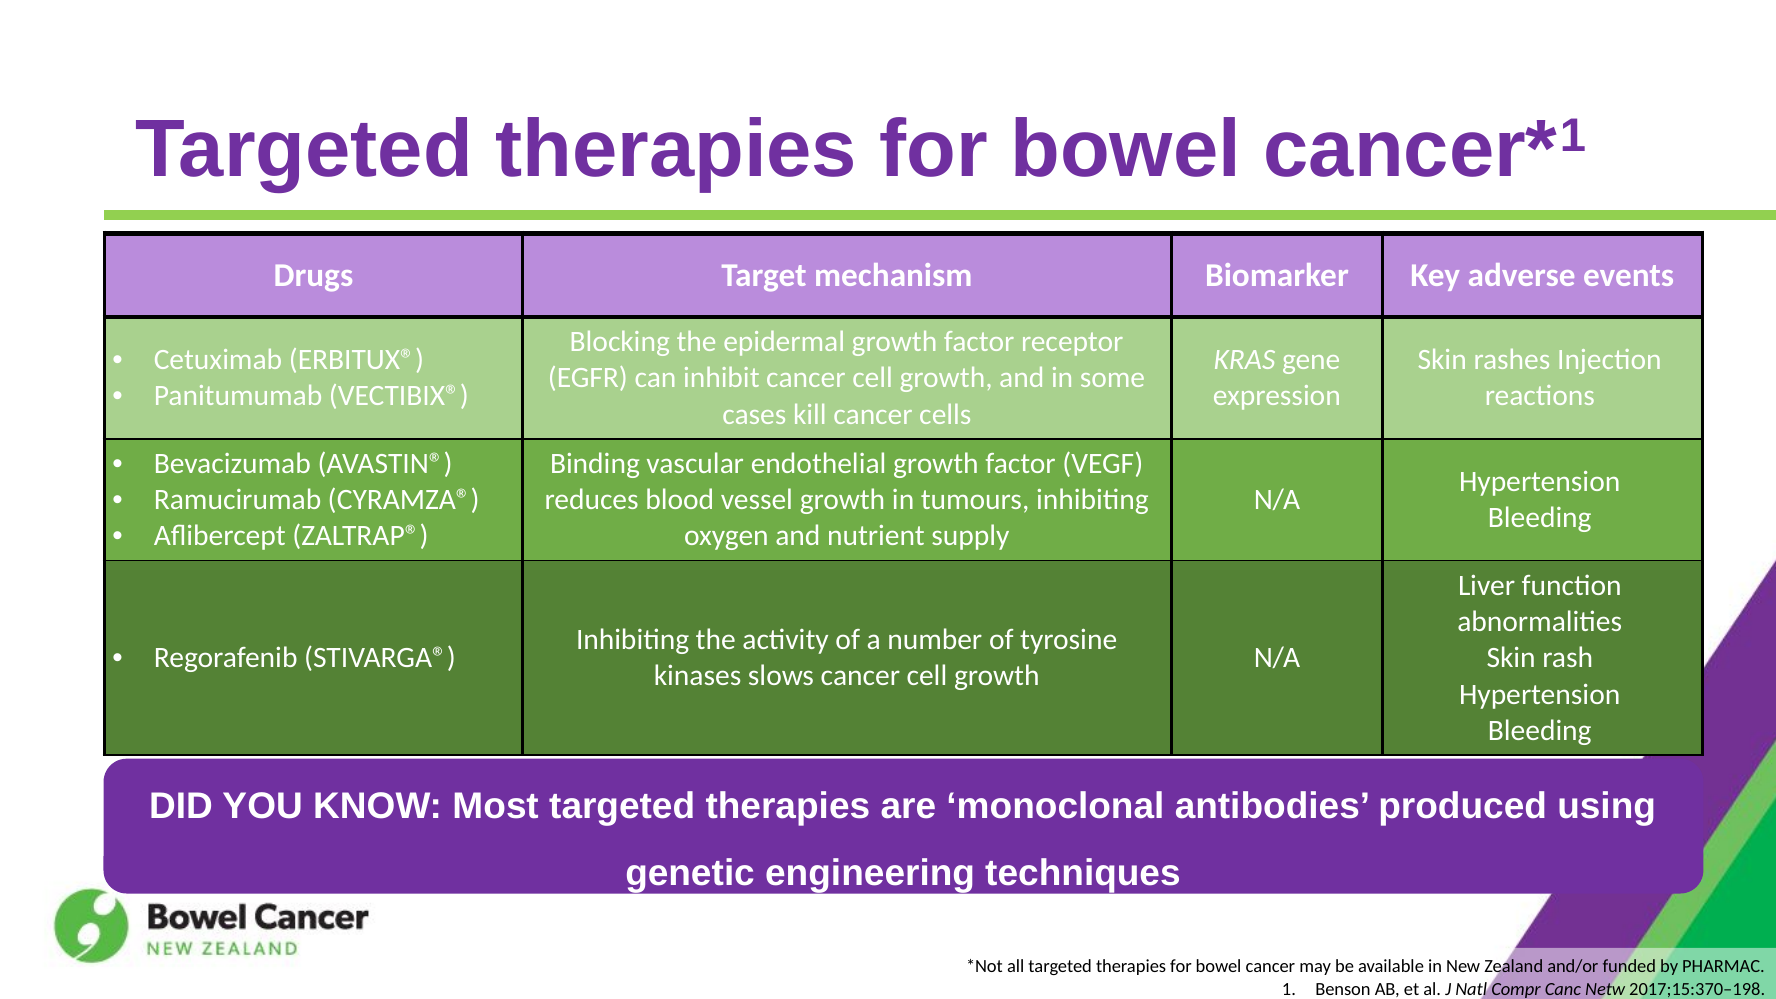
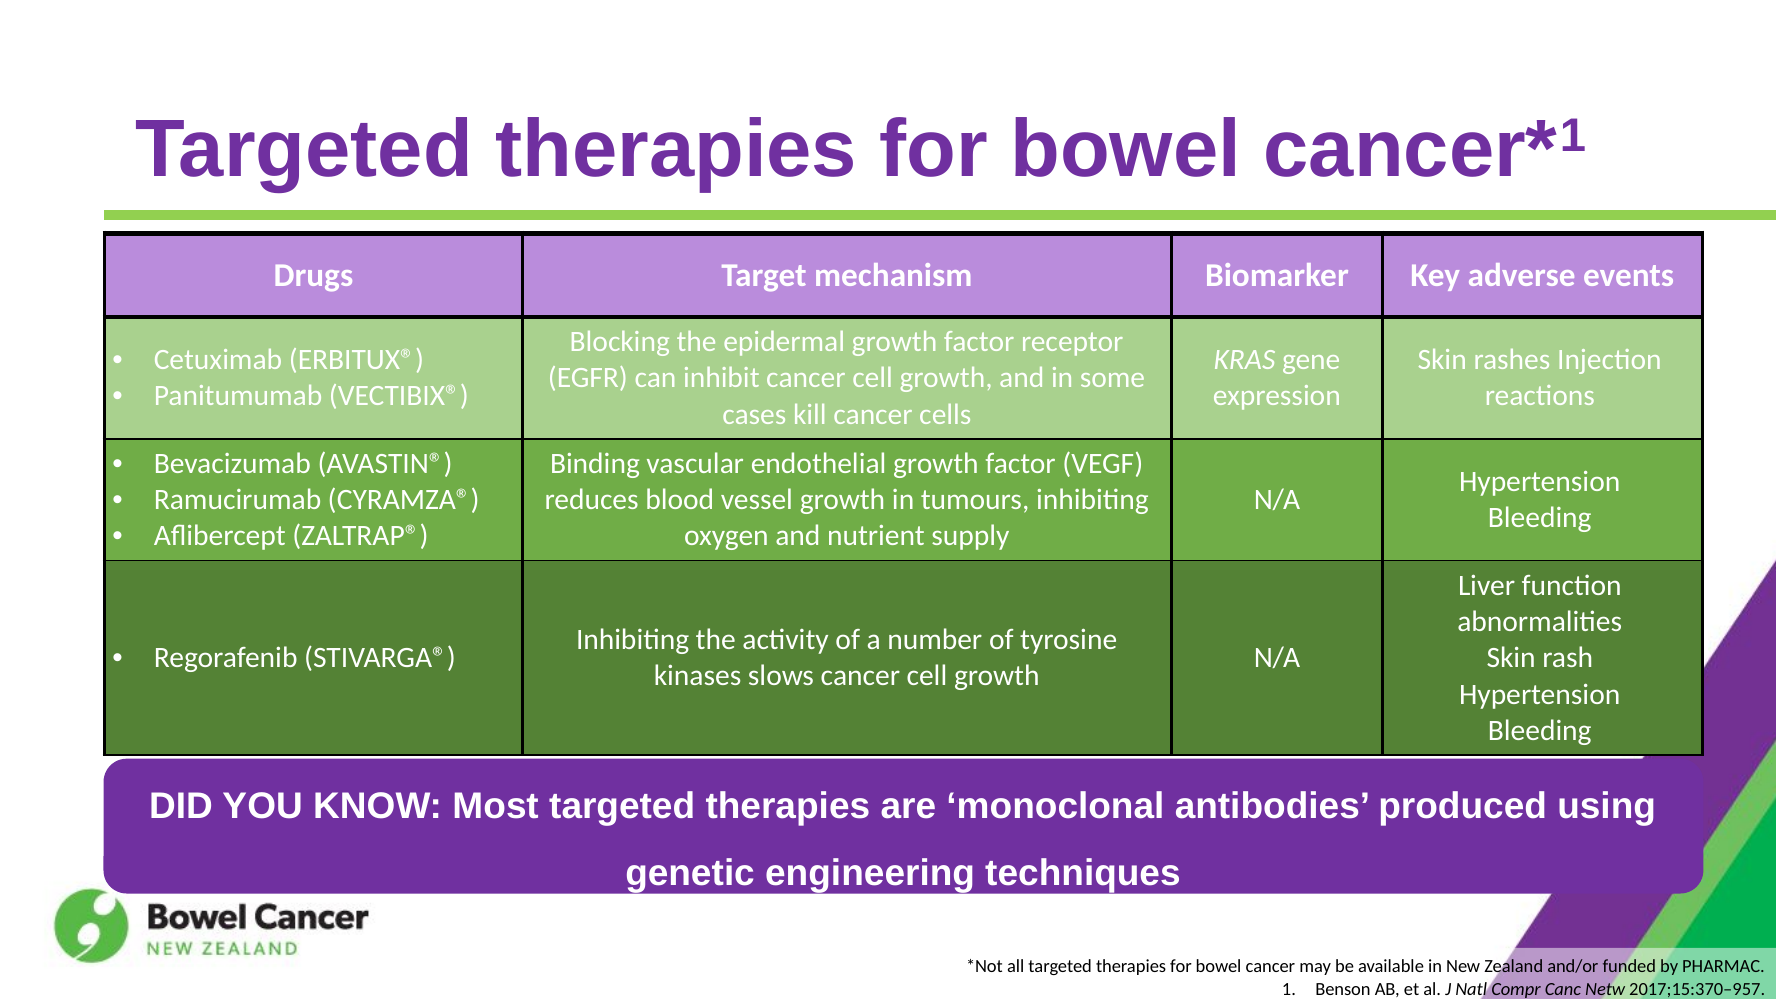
2017;15:370–198: 2017;15:370–198 -> 2017;15:370–957 (1697, 989)
